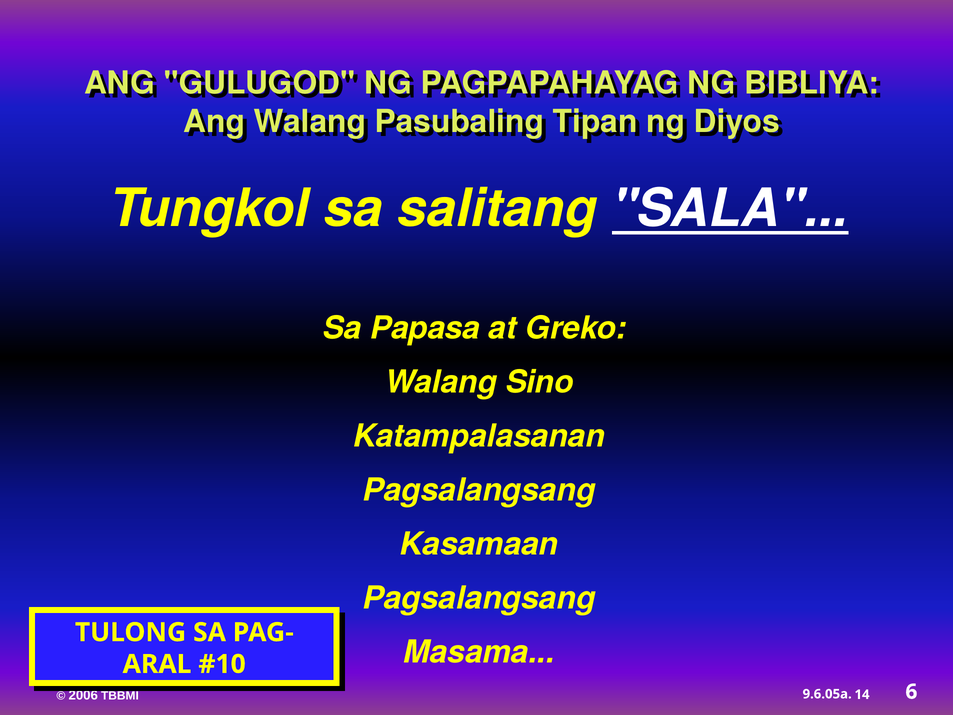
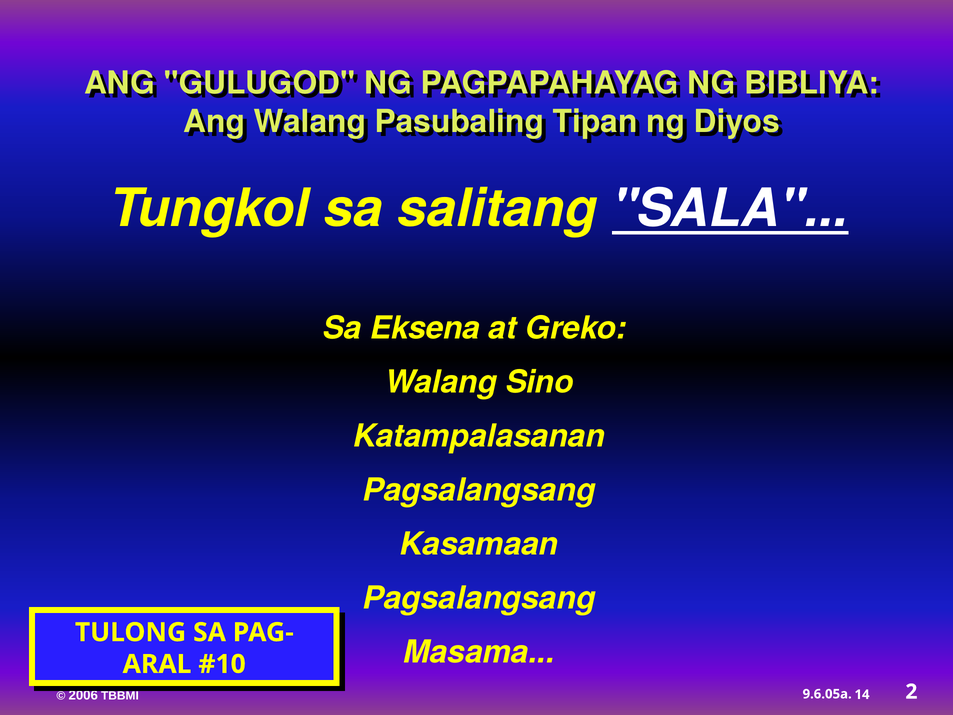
Papasa: Papasa -> Eksena (425, 328)
6: 6 -> 2 (911, 692)
